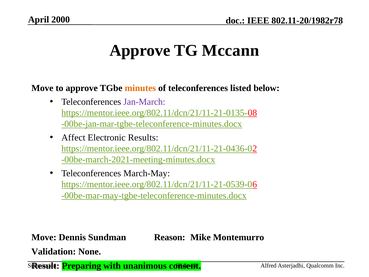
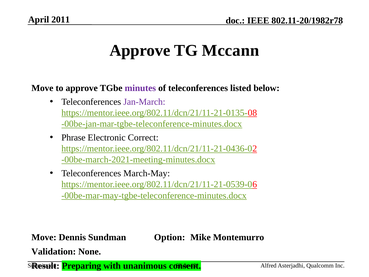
2000: 2000 -> 2011 (61, 20)
minutes colour: orange -> purple (140, 88)
Affect: Affect -> Phrase (73, 137)
Results: Results -> Correct (143, 137)
Reason: Reason -> Option (170, 237)
